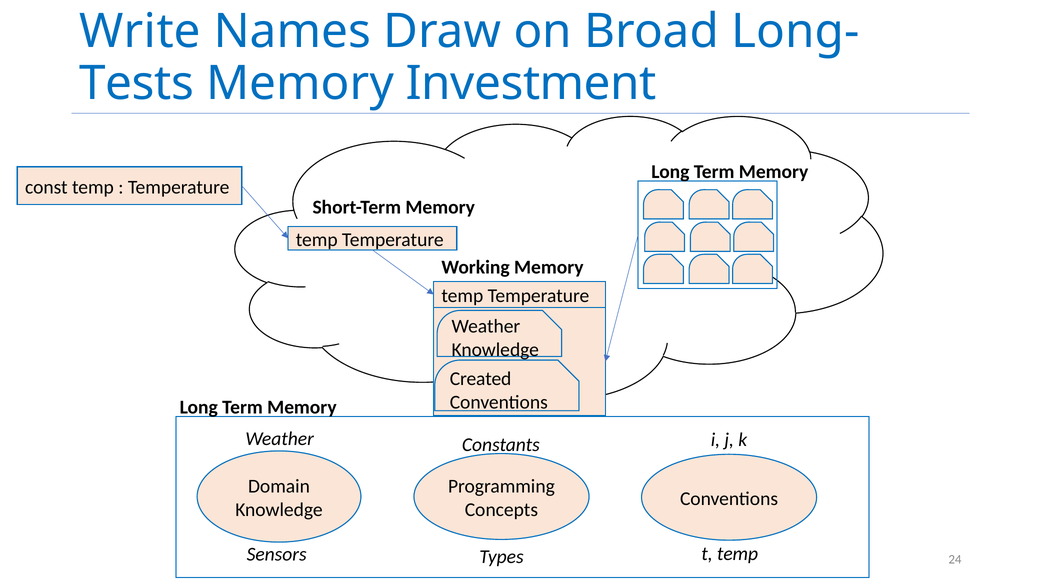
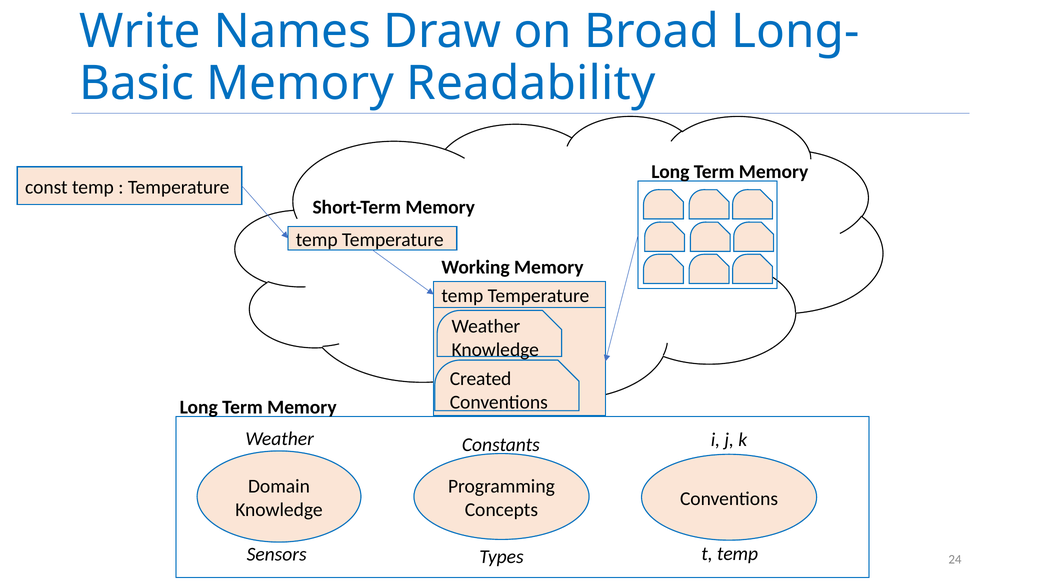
Tests: Tests -> Basic (137, 83)
Investment: Investment -> Readability (531, 83)
